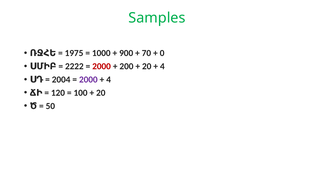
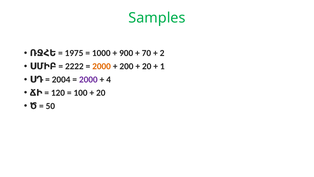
0: 0 -> 2 (162, 53)
2000 colour: red -> orange (102, 66)
4: 4 -> 1 (162, 66)
